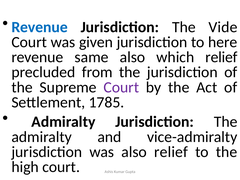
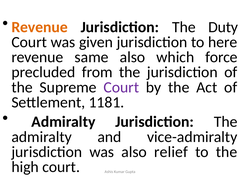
Revenue colour: blue -> orange (40, 27)
Vide: Vide -> Duty (223, 27)
which relief: relief -> force (221, 57)
1785: 1785 -> 1181 (106, 102)
